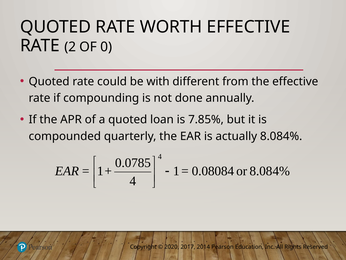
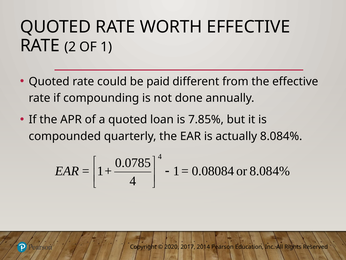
0: 0 -> 1 (106, 47)
with: with -> paid (158, 81)
